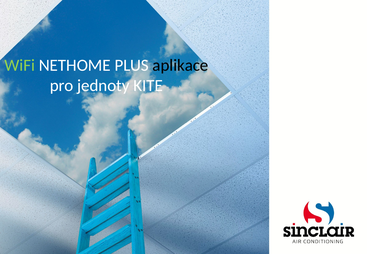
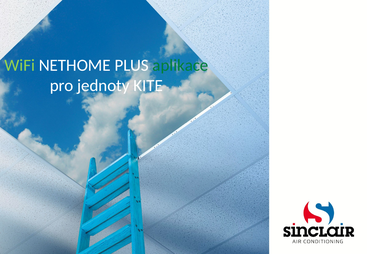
aplikace colour: black -> green (180, 65)
